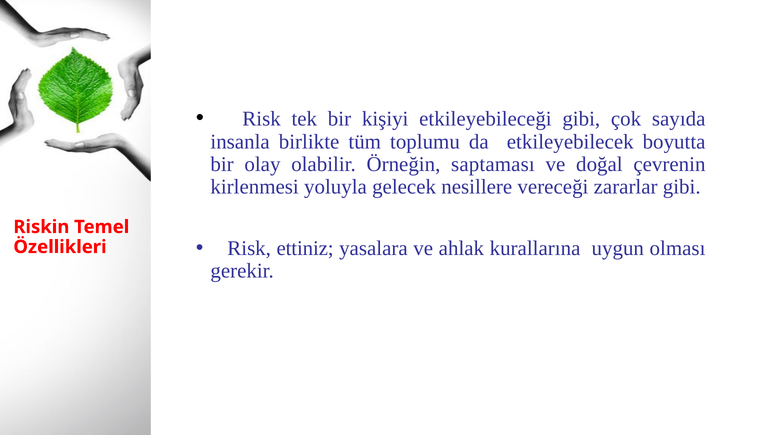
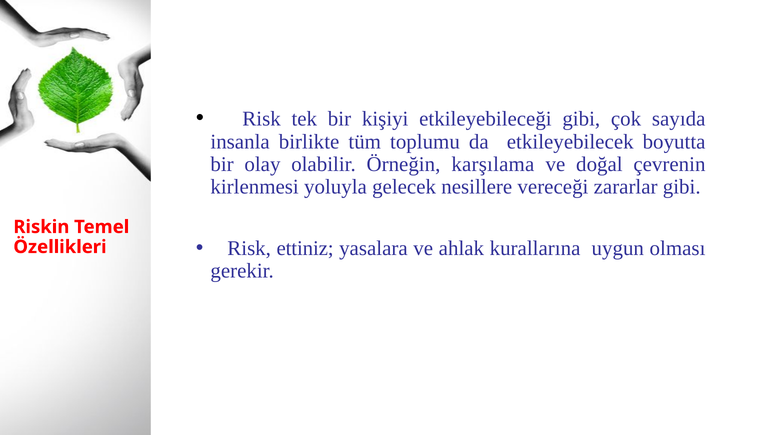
saptaması: saptaması -> karşılama (493, 164)
